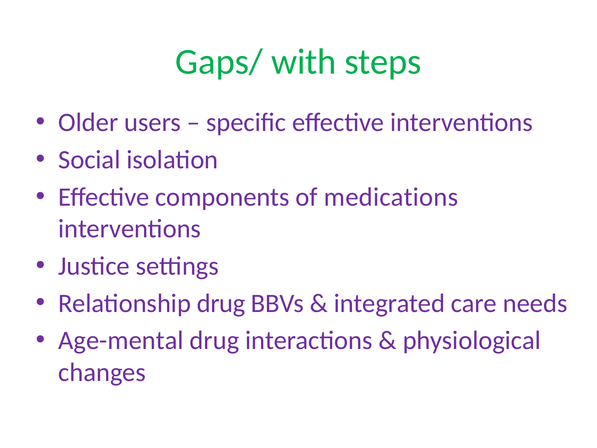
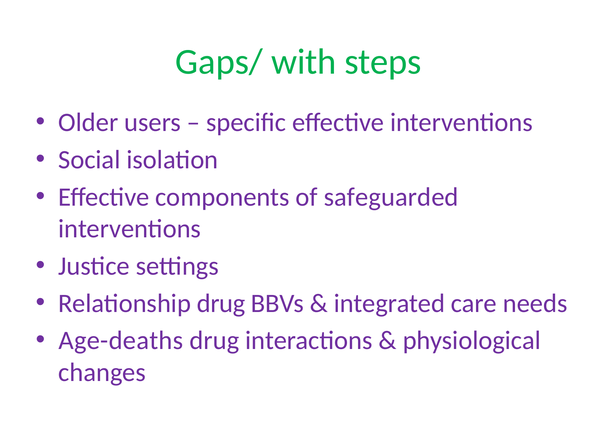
medications: medications -> safeguarded (391, 197)
Age-mental: Age-mental -> Age-deaths (121, 340)
